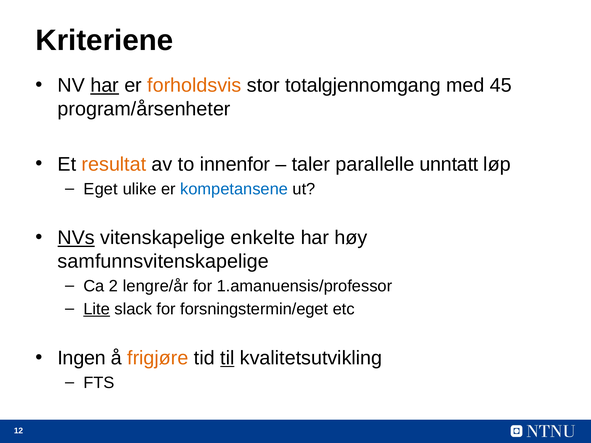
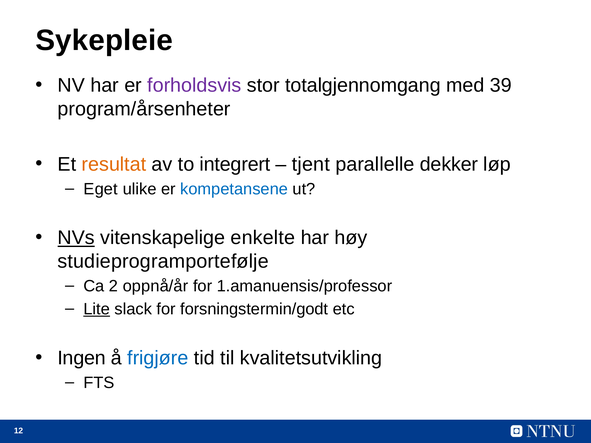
Kriteriene: Kriteriene -> Sykepleie (104, 41)
har underline: present -> none (105, 86)
forholdsvis colour: orange -> purple (194, 86)
45: 45 -> 39 (501, 86)
innenfor: innenfor -> integrert (235, 164)
taler: taler -> tjent (311, 164)
unntatt: unntatt -> dekker (449, 164)
samfunnsvitenskapelige: samfunnsvitenskapelige -> studieprogramportefølje (163, 262)
lengre/år: lengre/år -> oppnå/år (156, 286)
forsningstermin/eget: forsningstermin/eget -> forsningstermin/godt (254, 309)
frigjøre colour: orange -> blue (158, 358)
til underline: present -> none (227, 358)
